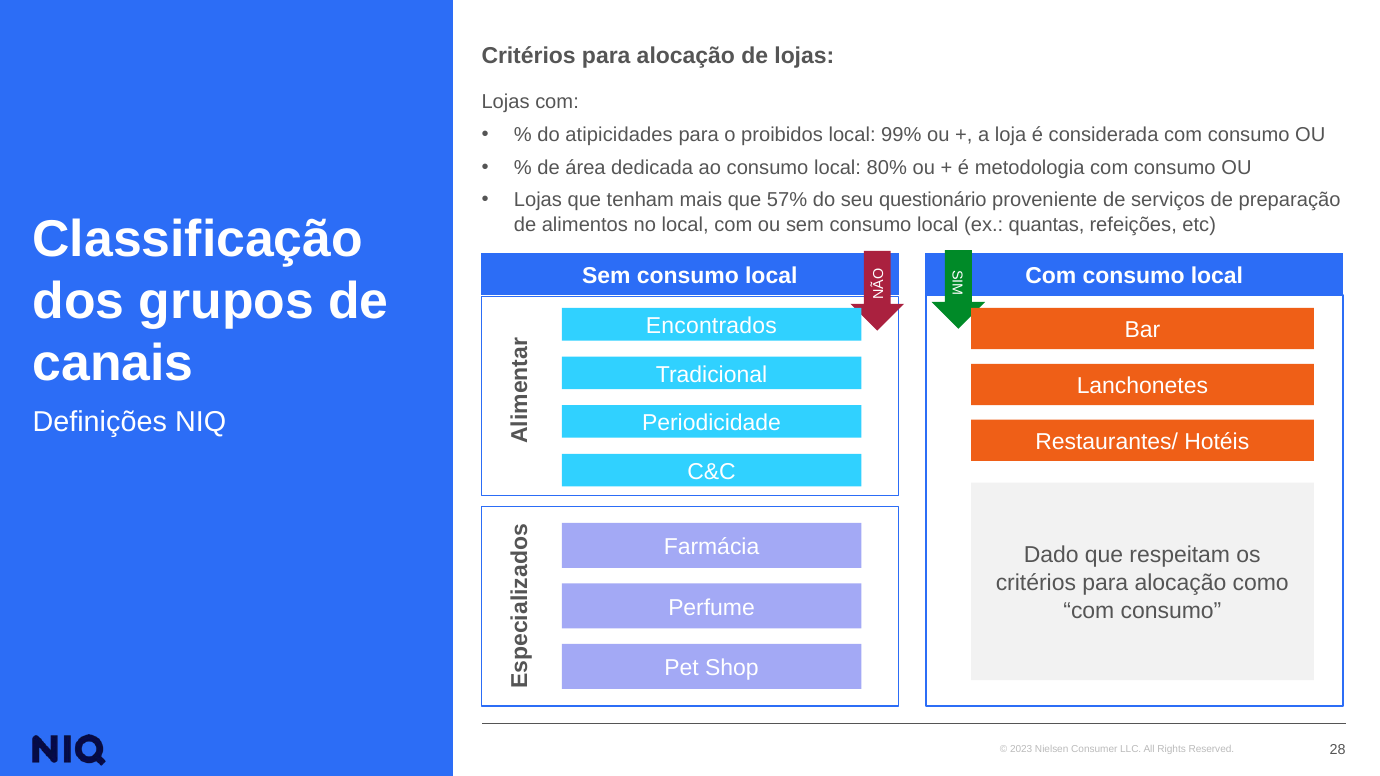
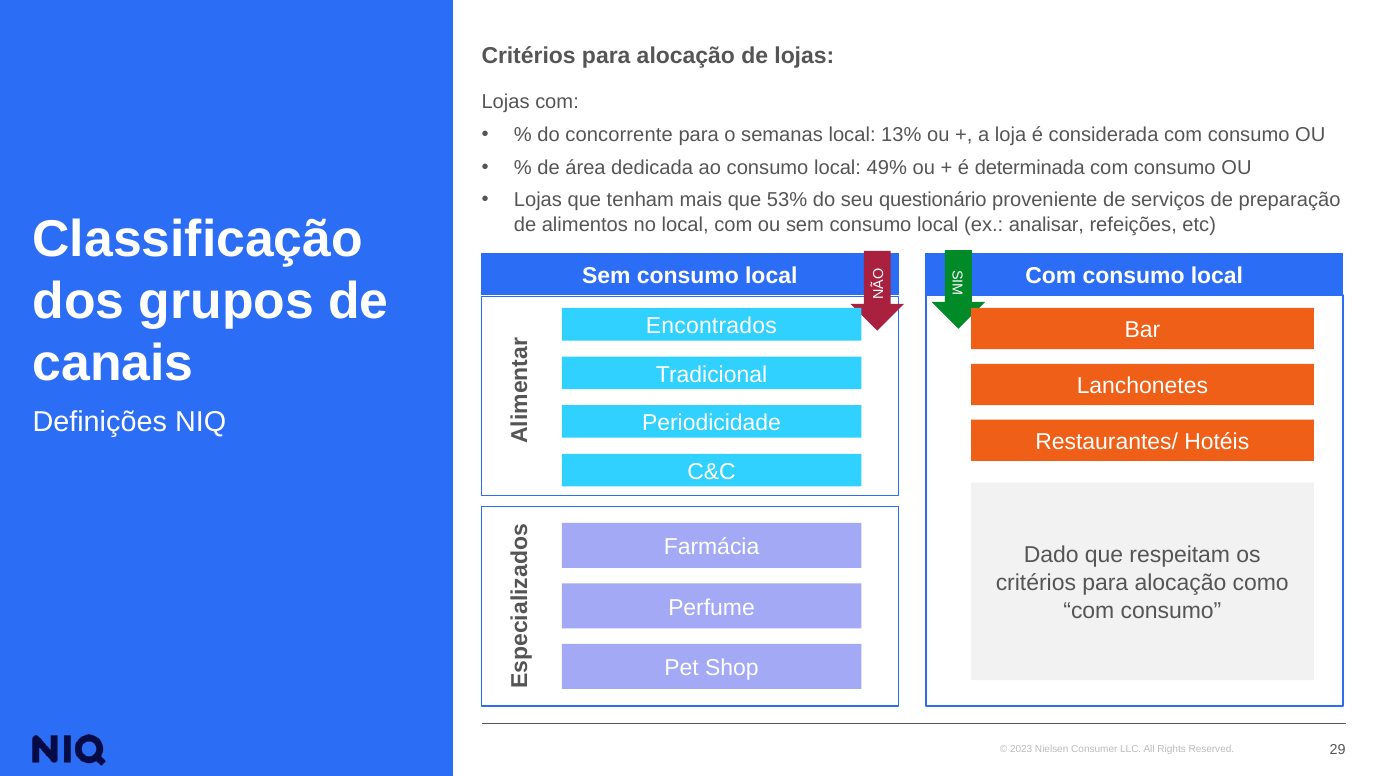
atipicidades: atipicidades -> concorrente (619, 135)
proibidos: proibidos -> semanas (782, 135)
99%: 99% -> 13% (901, 135)
80%: 80% -> 49% (887, 168)
metodologia: metodologia -> determinada (1030, 168)
57%: 57% -> 53% (787, 200)
quantas: quantas -> analisar (1046, 225)
28: 28 -> 29 (1338, 750)
